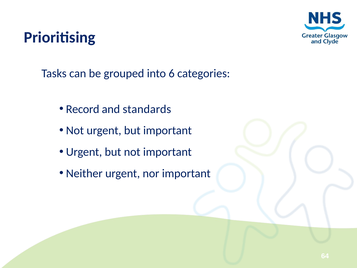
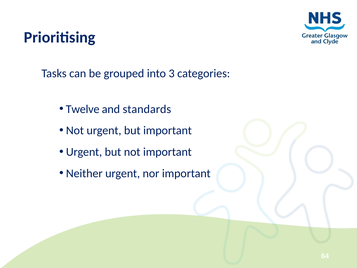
6: 6 -> 3 (172, 73)
Record: Record -> Twelve (83, 109)
